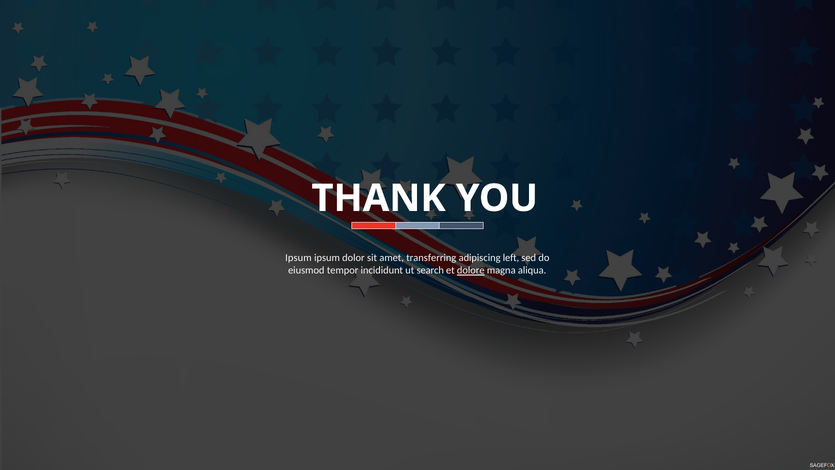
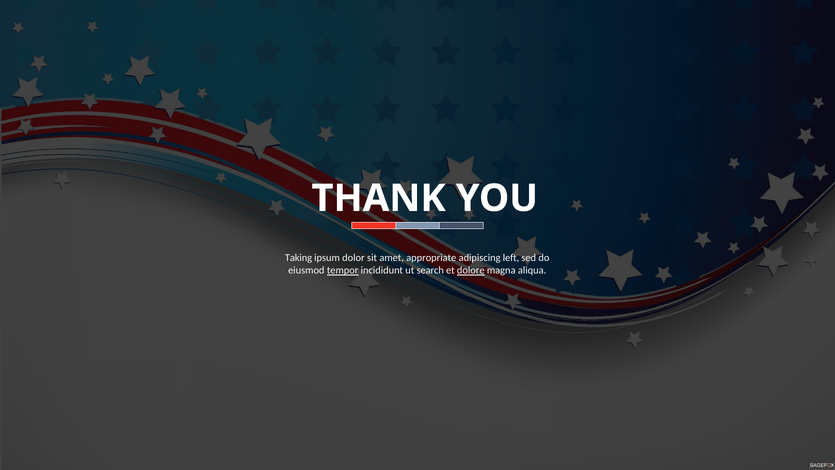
Ipsum: Ipsum -> Taking (299, 258)
transferring: transferring -> appropriate (431, 258)
tempor underline: none -> present (343, 270)
